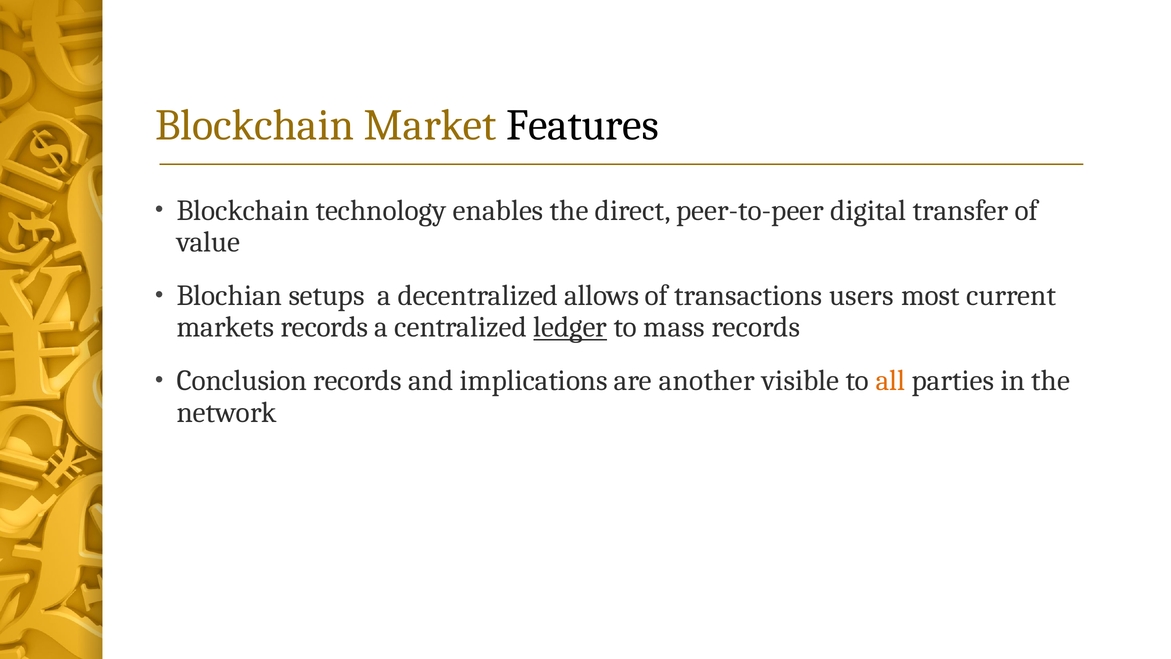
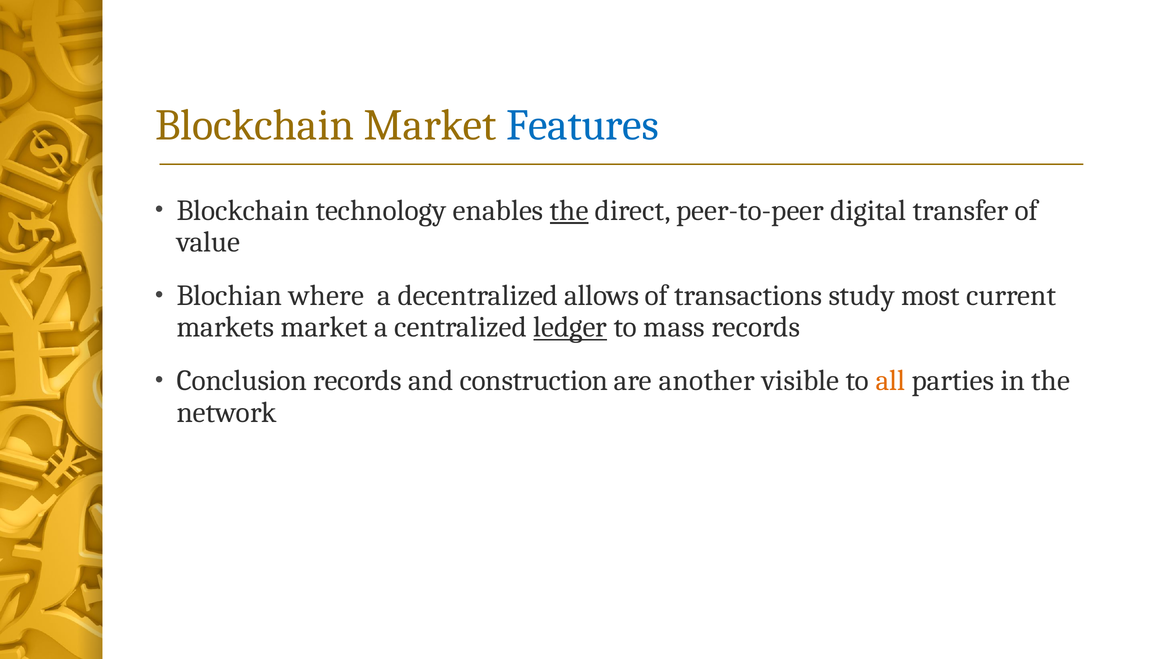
Features colour: black -> blue (583, 125)
the underline: none -> present (569, 210)
setups: setups -> where (326, 296)
users: users -> study (862, 296)
markets records: records -> market (324, 327)
implications: implications -> construction (534, 381)
